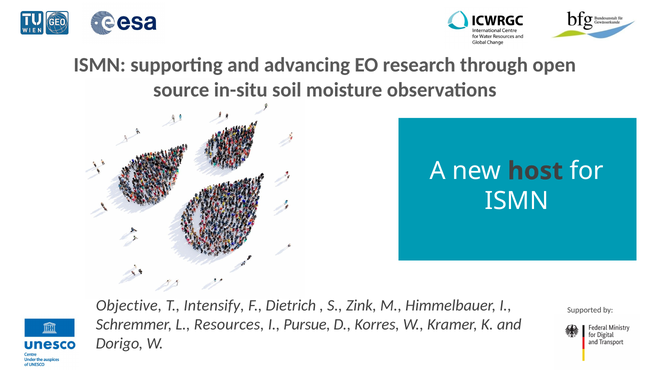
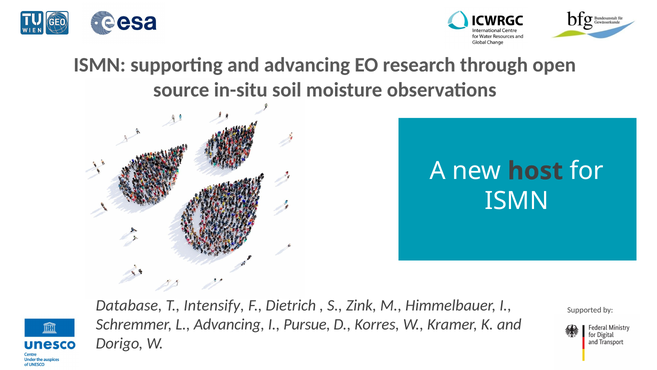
Objective: Objective -> Database (129, 305)
L Resources: Resources -> Advancing (229, 324)
